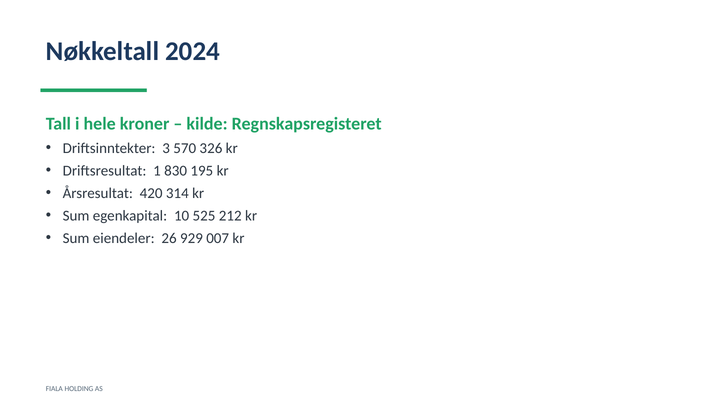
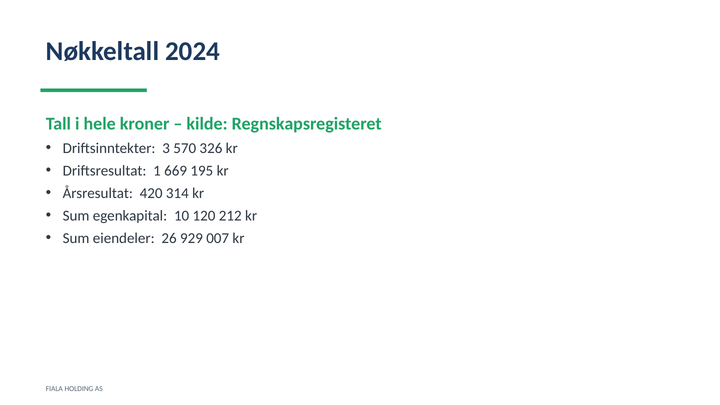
830: 830 -> 669 (176, 171)
525: 525 -> 120 (204, 216)
